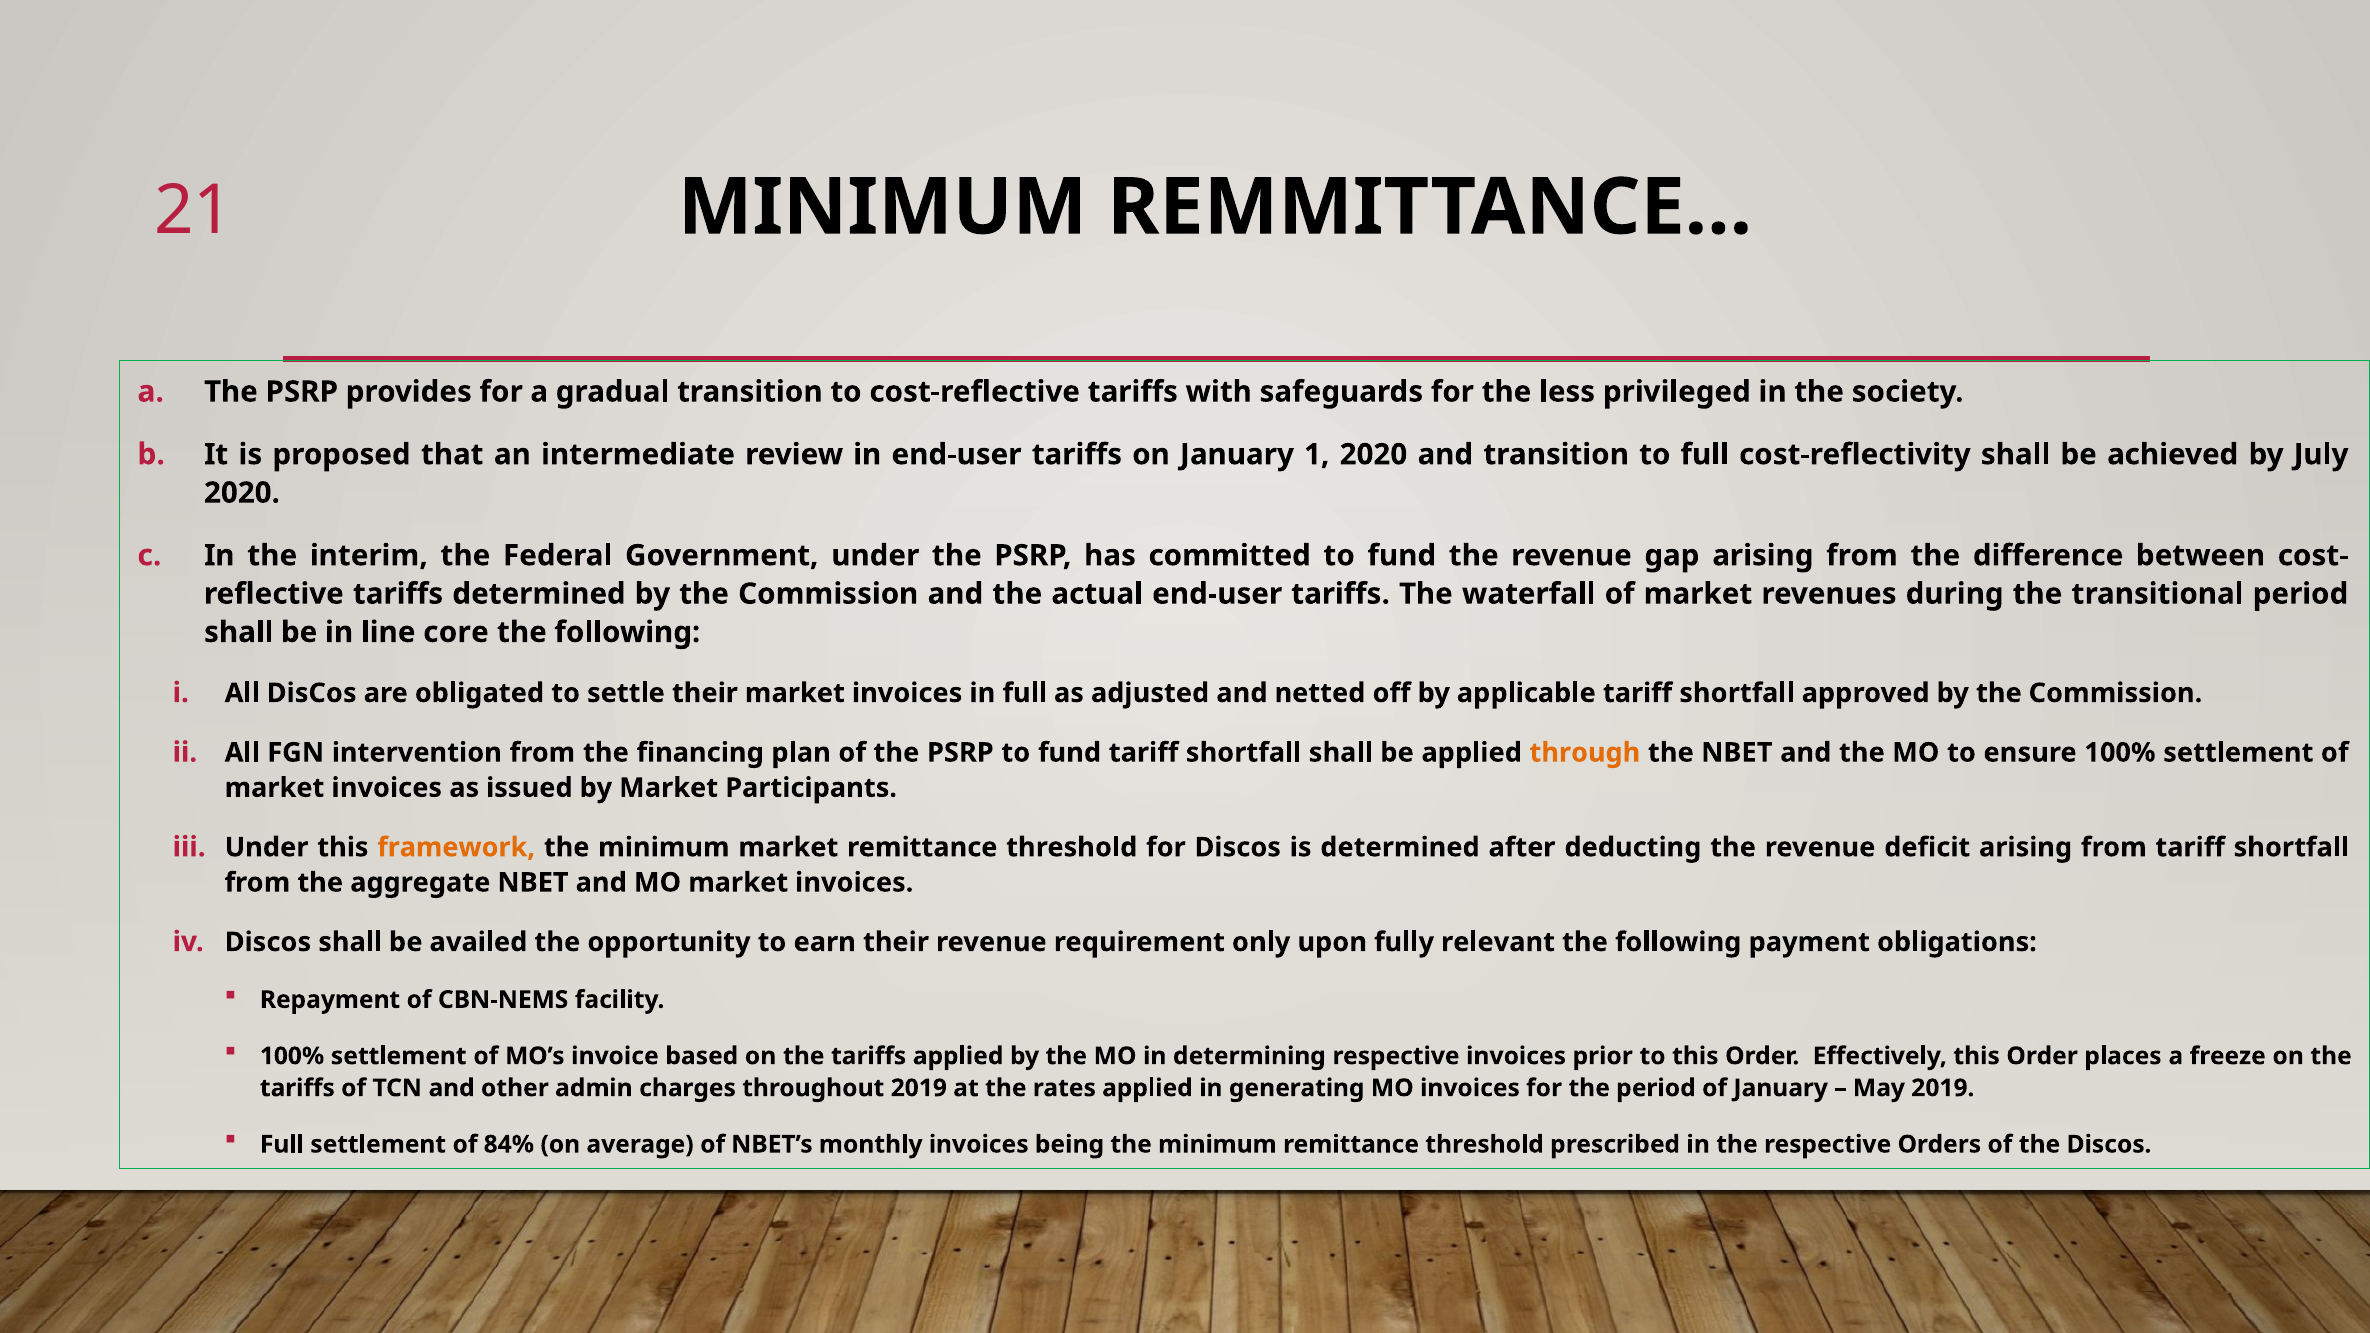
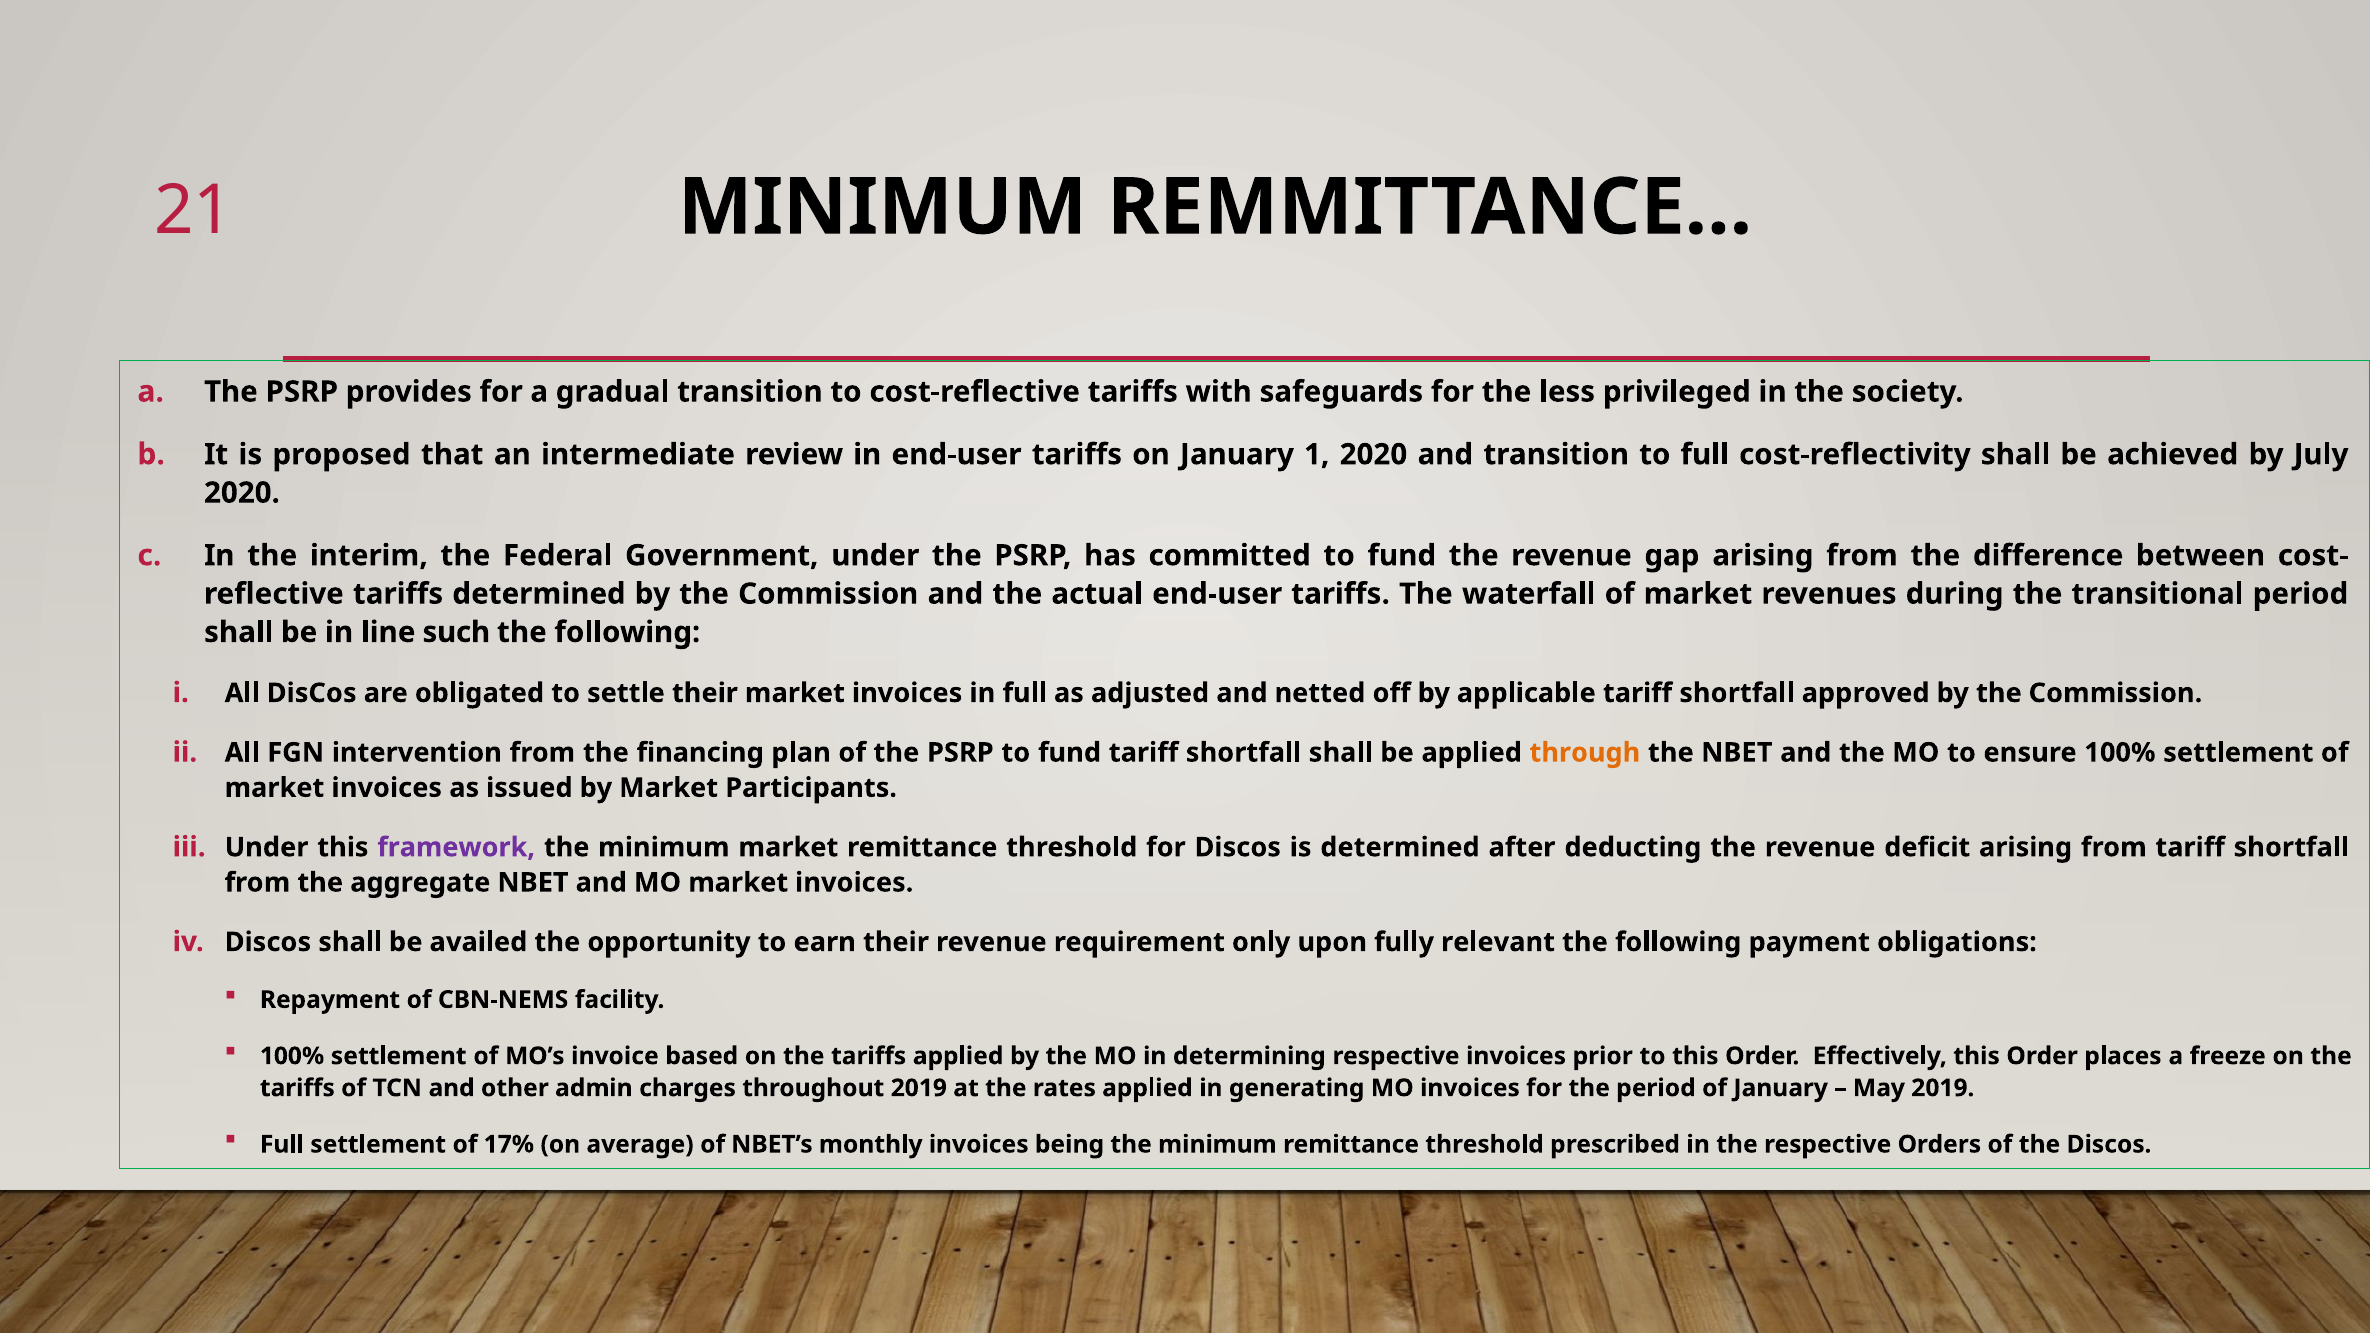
core: core -> such (456, 632)
framework colour: orange -> purple (456, 847)
84%: 84% -> 17% (509, 1144)
